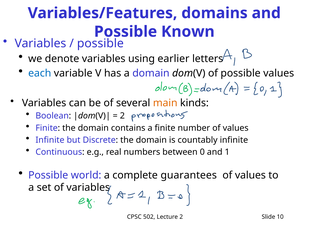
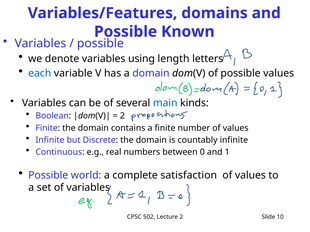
earlier: earlier -> length (173, 59)
main colour: orange -> blue (165, 103)
guarantees: guarantees -> satisfaction (189, 176)
